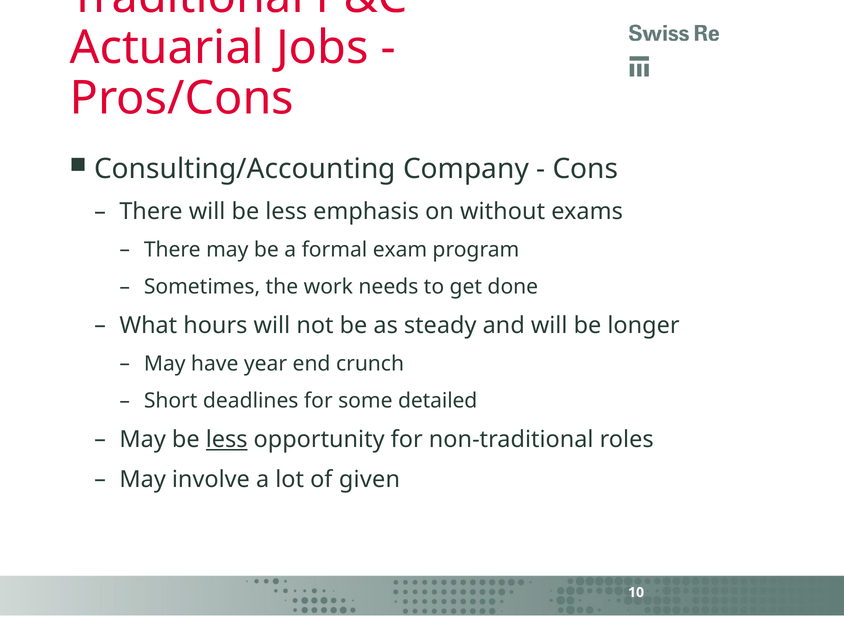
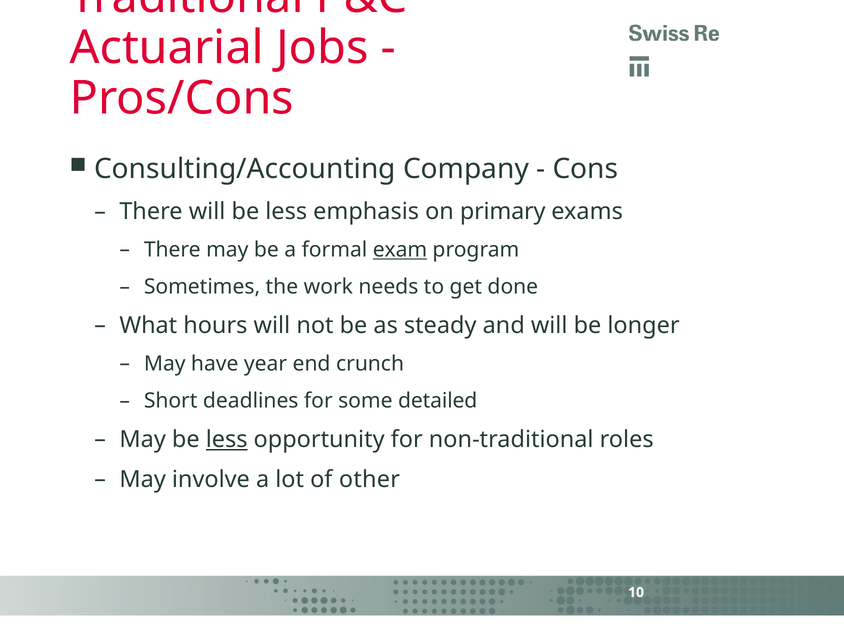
without: without -> primary (503, 212)
exam underline: none -> present (400, 250)
given: given -> other (369, 479)
